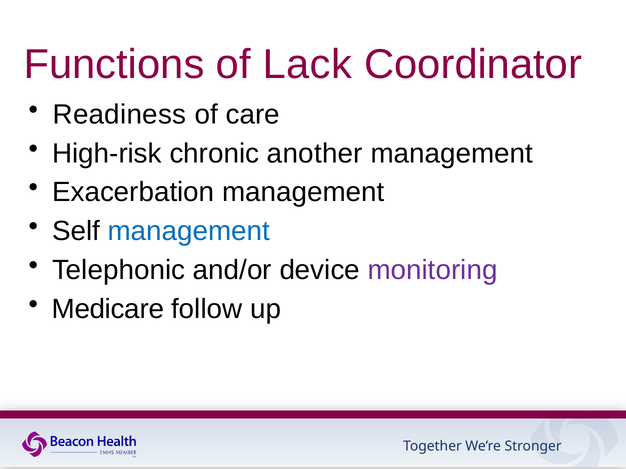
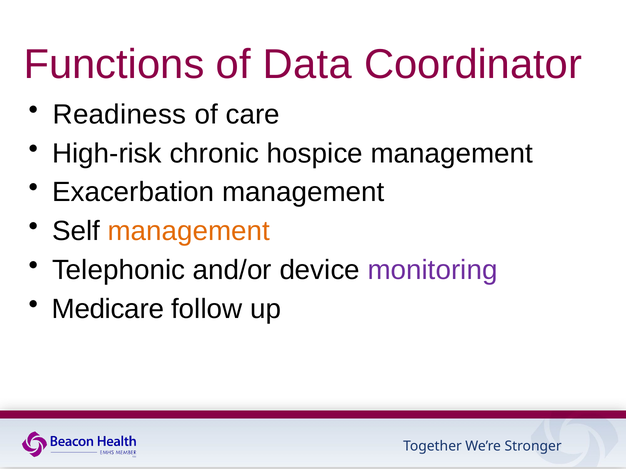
Lack: Lack -> Data (307, 64)
another: another -> hospice (315, 154)
management colour: blue -> orange (189, 231)
